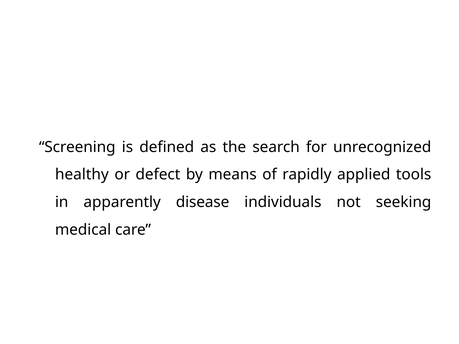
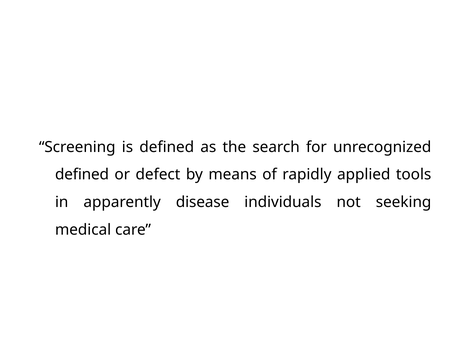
healthy: healthy -> defined (82, 175)
